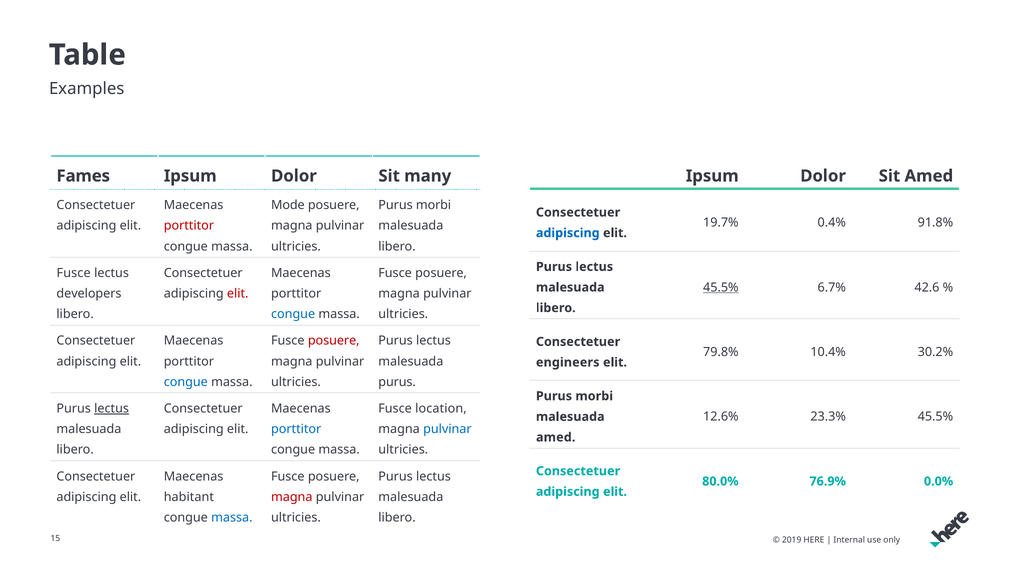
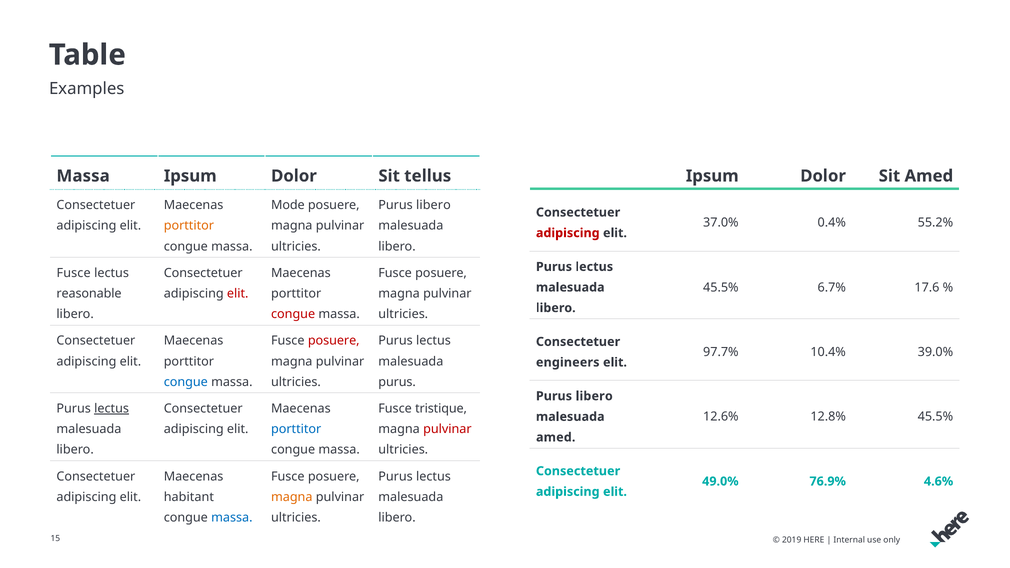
Fames: Fames -> Massa (83, 176)
many: many -> tellus (428, 176)
morbi: morbi -> libero (433, 205)
19.7%: 19.7% -> 37.0% (721, 223)
91.8%: 91.8% -> 55.2% (935, 223)
porttitor colour: red -> orange (189, 226)
adipiscing colour: blue -> red (568, 233)
45.5% underline: present -> none (721, 287)
42.6: 42.6 -> 17.6 (927, 287)
developers: developers -> reasonable (89, 294)
congue colour: blue -> red (293, 314)
79.8%: 79.8% -> 97.7% (721, 352)
30.2%: 30.2% -> 39.0% (935, 352)
morbi: morbi -> libero (594, 396)
location: location -> tristique (441, 409)
23.3%: 23.3% -> 12.8% (828, 417)
pulvinar colour: blue -> red (447, 429)
80.0%: 80.0% -> 49.0% (720, 482)
0.0%: 0.0% -> 4.6% (939, 482)
magna colour: red -> orange (292, 497)
